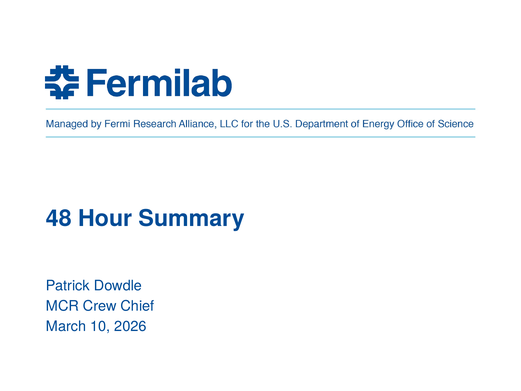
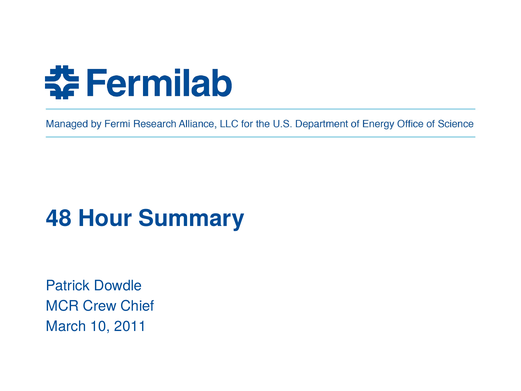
2026: 2026 -> 2011 (130, 326)
